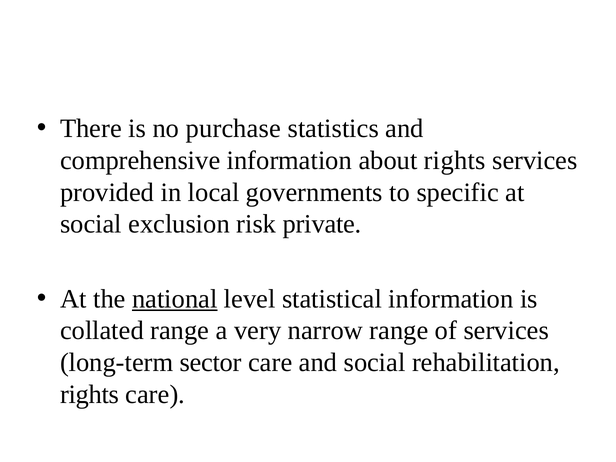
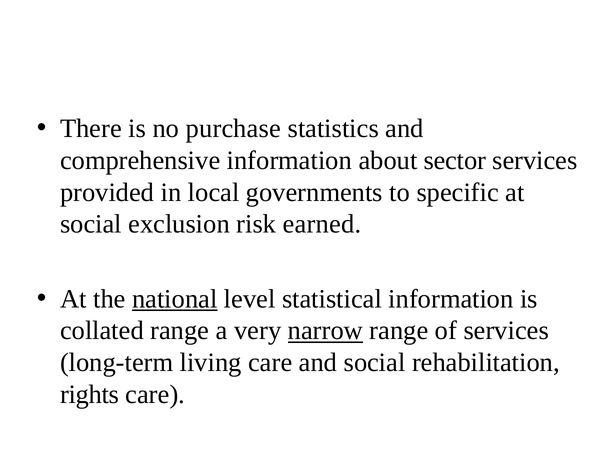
about rights: rights -> sector (455, 160)
private: private -> earned (322, 224)
narrow underline: none -> present (325, 331)
sector: sector -> living (211, 363)
